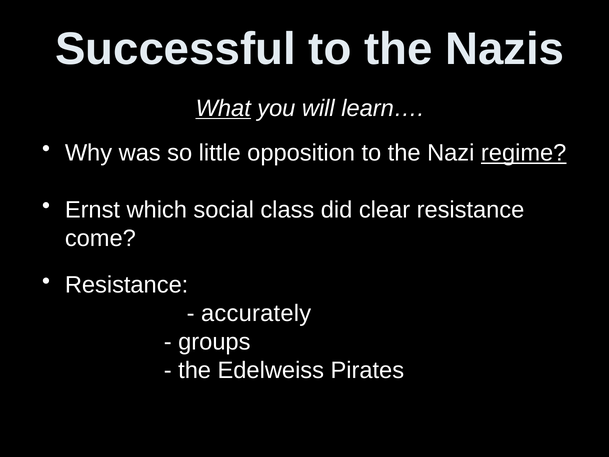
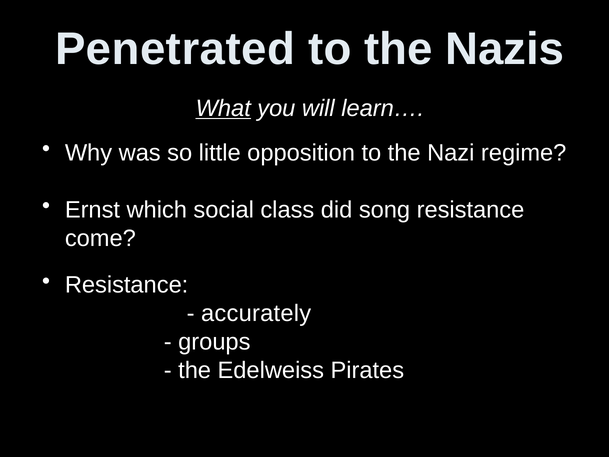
Successful: Successful -> Penetrated (175, 49)
regime underline: present -> none (524, 153)
clear: clear -> song (385, 210)
